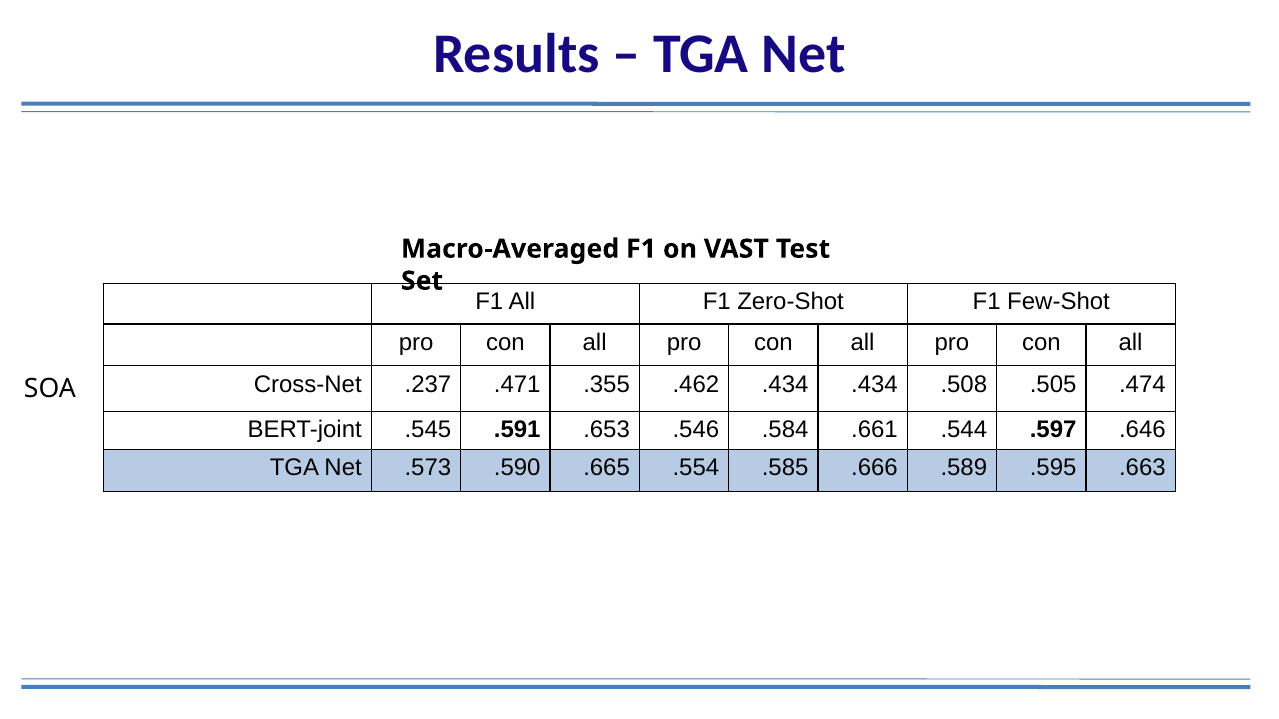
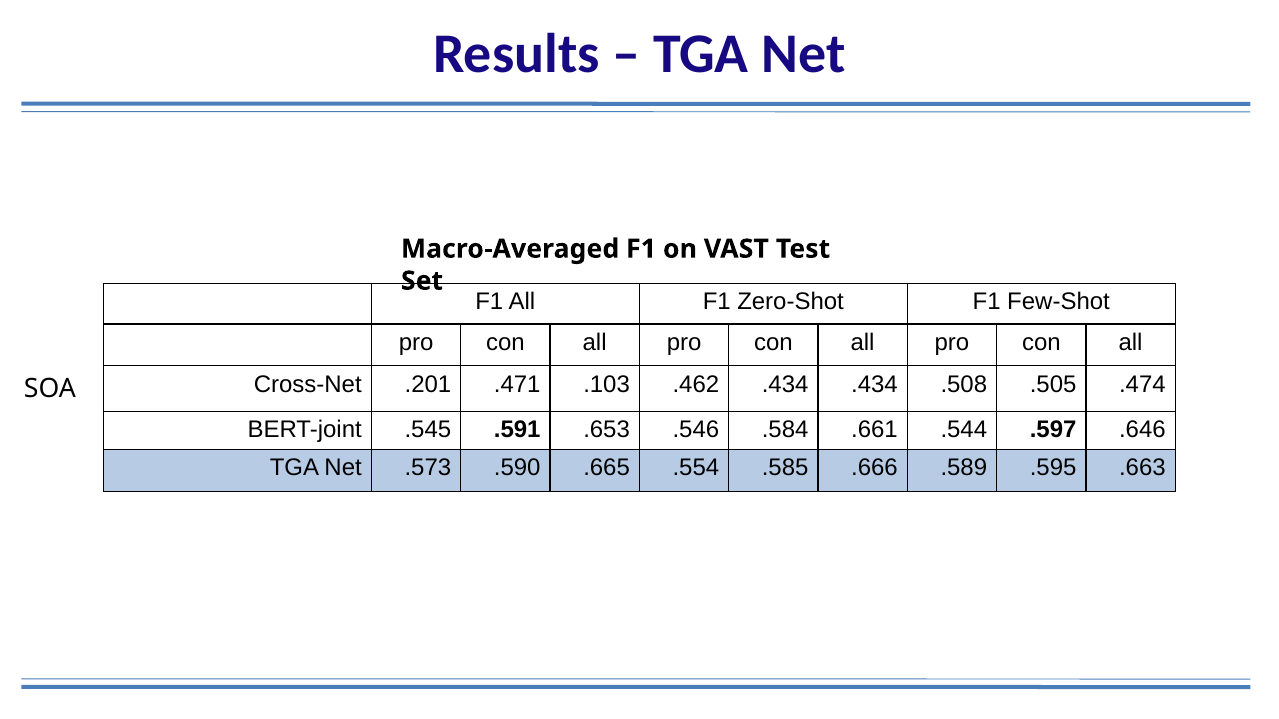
.237: .237 -> .201 (428, 385)
.355: .355 -> .103 (607, 385)
